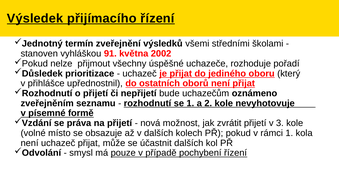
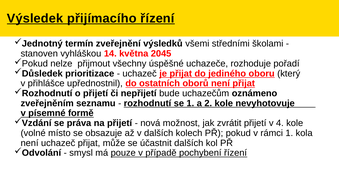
91: 91 -> 14 (110, 54)
2002: 2002 -> 2045 (161, 54)
3: 3 -> 4 (280, 123)
